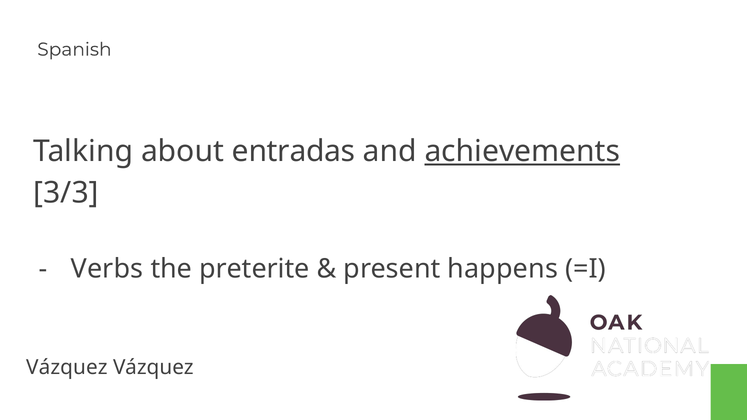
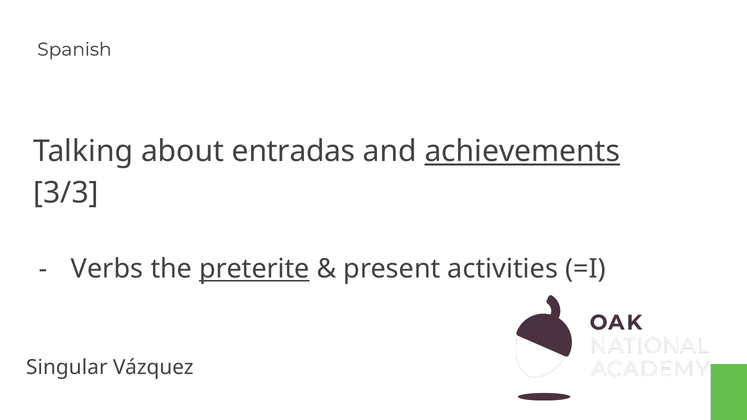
preterite underline: none -> present (254, 269)
happens: happens -> activities (503, 269)
Vázquez: Vázquez -> Singular (67, 367)
